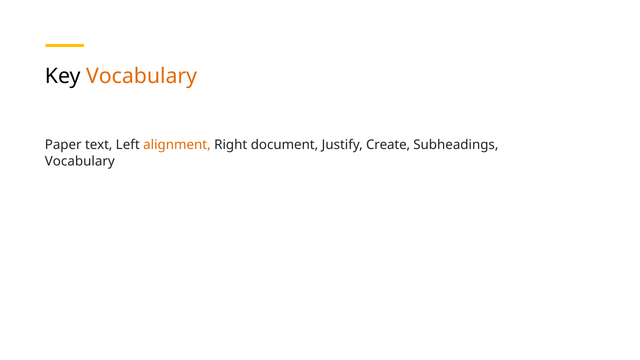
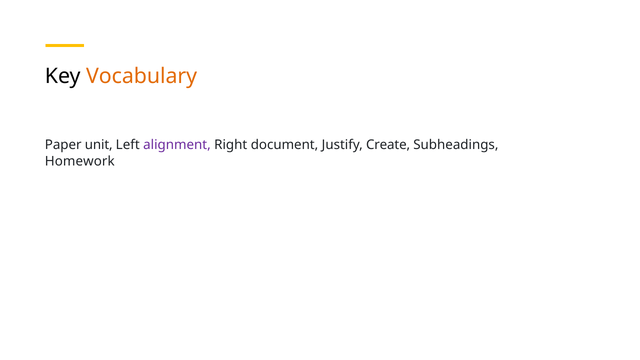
text: text -> unit (99, 145)
alignment colour: orange -> purple (177, 145)
Vocabulary: Vocabulary -> Homework (80, 161)
